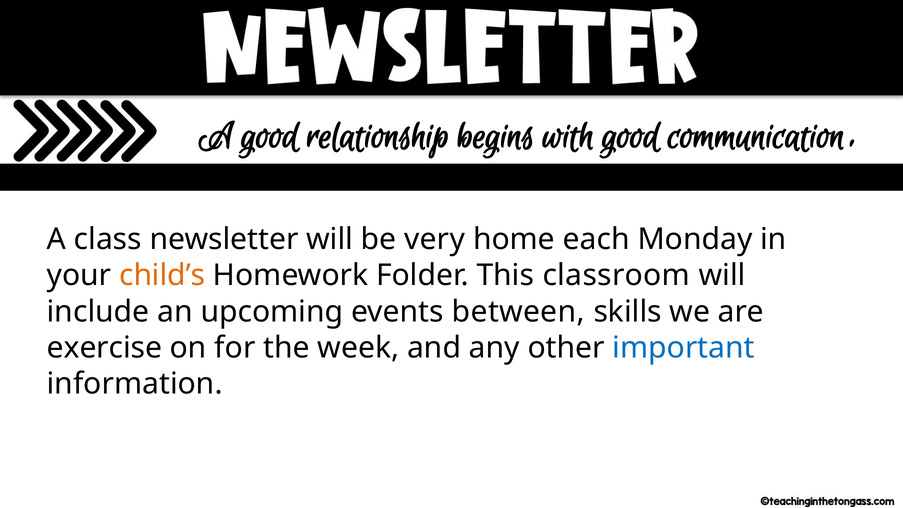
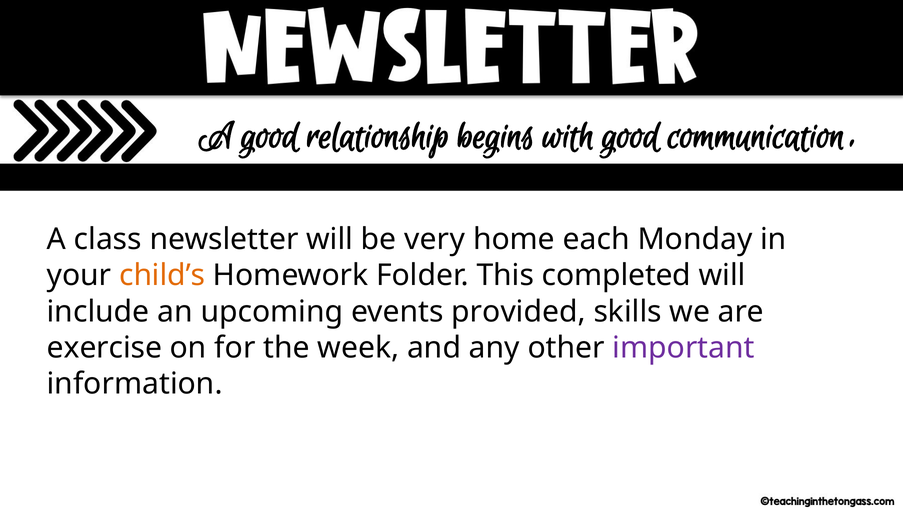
classroom: classroom -> completed (616, 275)
between: between -> provided (519, 312)
important colour: blue -> purple (684, 348)
